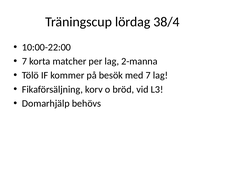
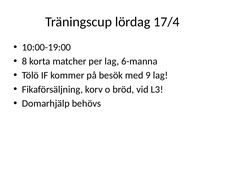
38/4: 38/4 -> 17/4 (167, 22)
10:00-22:00: 10:00-22:00 -> 10:00-19:00 (46, 47)
7: 7 -> 8 (24, 61)
2-manna: 2-manna -> 6-manna (139, 61)
med 7: 7 -> 9 (148, 75)
